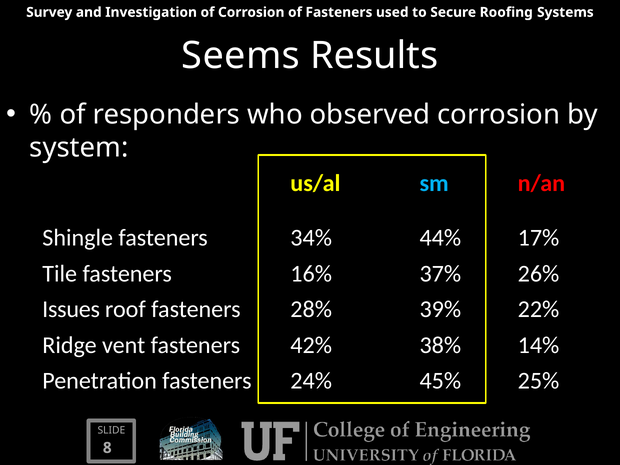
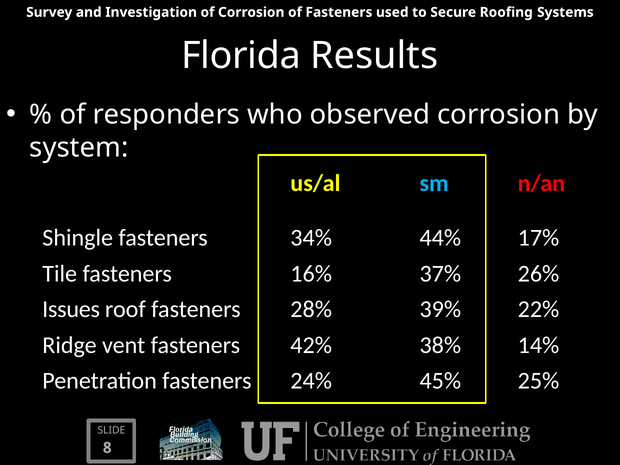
Seems: Seems -> Florida (241, 56)
